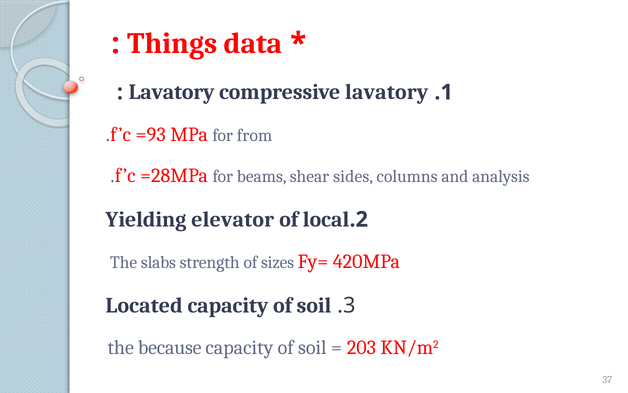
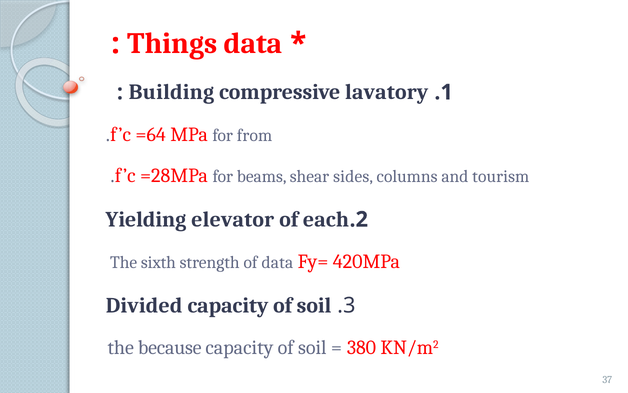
Lavatory: Lavatory -> Building (171, 92)
=93: =93 -> =64 (151, 134)
analysis: analysis -> tourism (501, 176)
local: local -> each (326, 219)
slabs: slabs -> sixth (158, 262)
of sizes: sizes -> data (277, 262)
Located: Located -> Divided (144, 305)
203: 203 -> 380 (361, 347)
